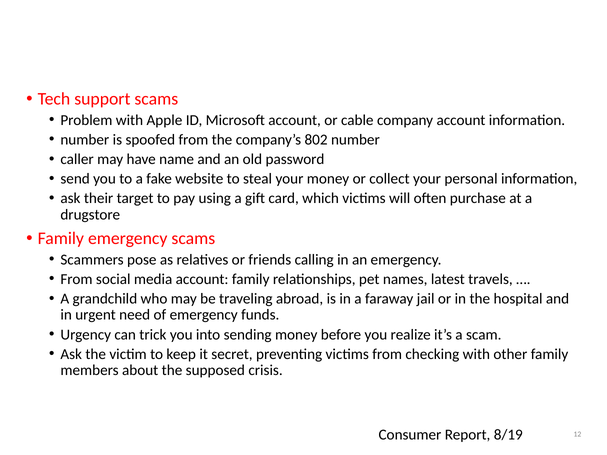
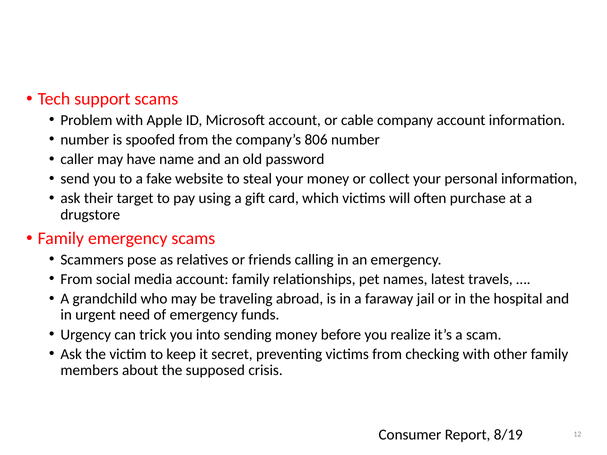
802: 802 -> 806 (316, 140)
